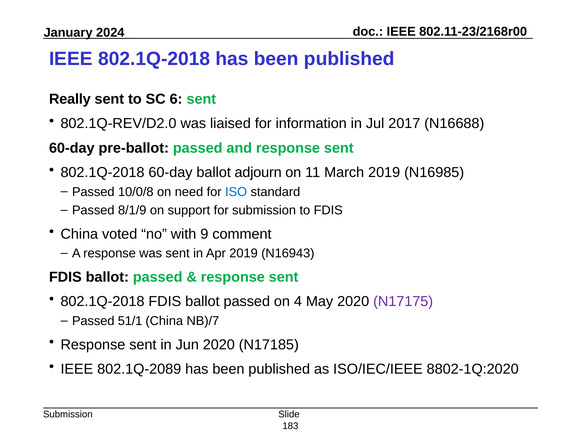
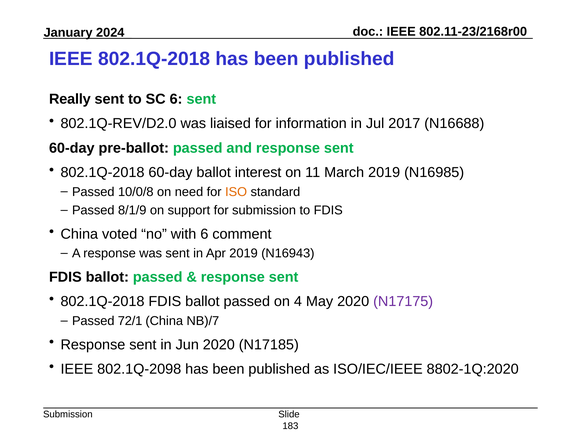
adjourn: adjourn -> interest (258, 172)
ISO colour: blue -> orange (236, 192)
with 9: 9 -> 6 (204, 234)
51/1: 51/1 -> 72/1 (130, 321)
802.1Q-2089: 802.1Q-2089 -> 802.1Q-2098 (139, 369)
